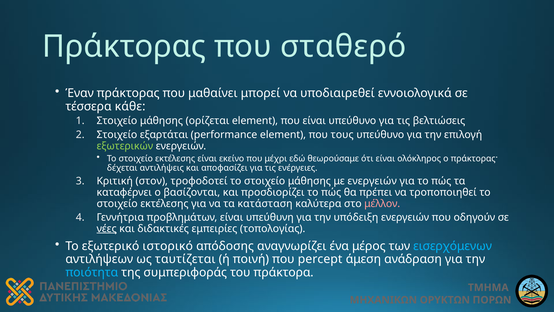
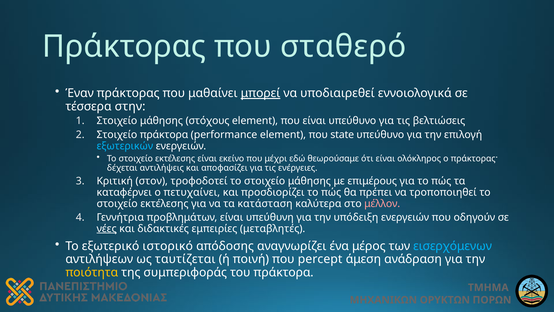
μπορεί underline: none -> present (261, 93)
κάθε: κάθε -> στην (130, 106)
ορίζεται: ορίζεται -> στόχους (208, 121)
Στοιχείο εξαρτάται: εξαρτάται -> πράκτορα (164, 135)
τους: τους -> state (342, 135)
εξωτερικών colour: light green -> light blue (125, 146)
με ενεργειών: ενεργειών -> επιμέρους (372, 181)
βασίζονται: βασίζονται -> πετυχαίνει (192, 192)
τοπολογίας: τοπολογίας -> μεταβλητές (273, 228)
ποιότητα colour: light blue -> yellow (92, 272)
